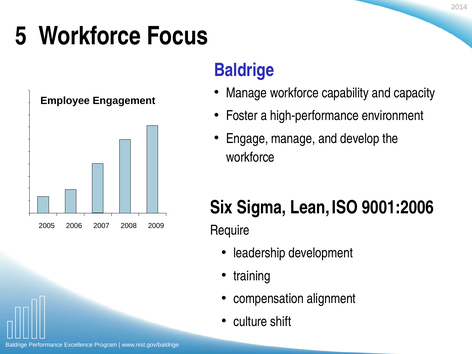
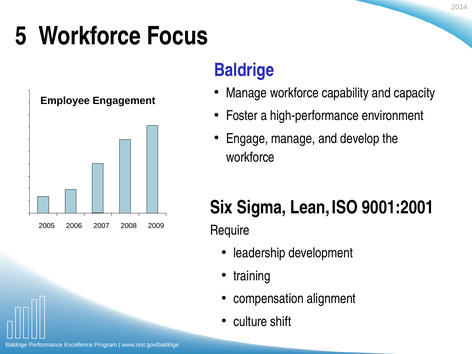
9001:2006: 9001:2006 -> 9001:2001 (398, 208)
